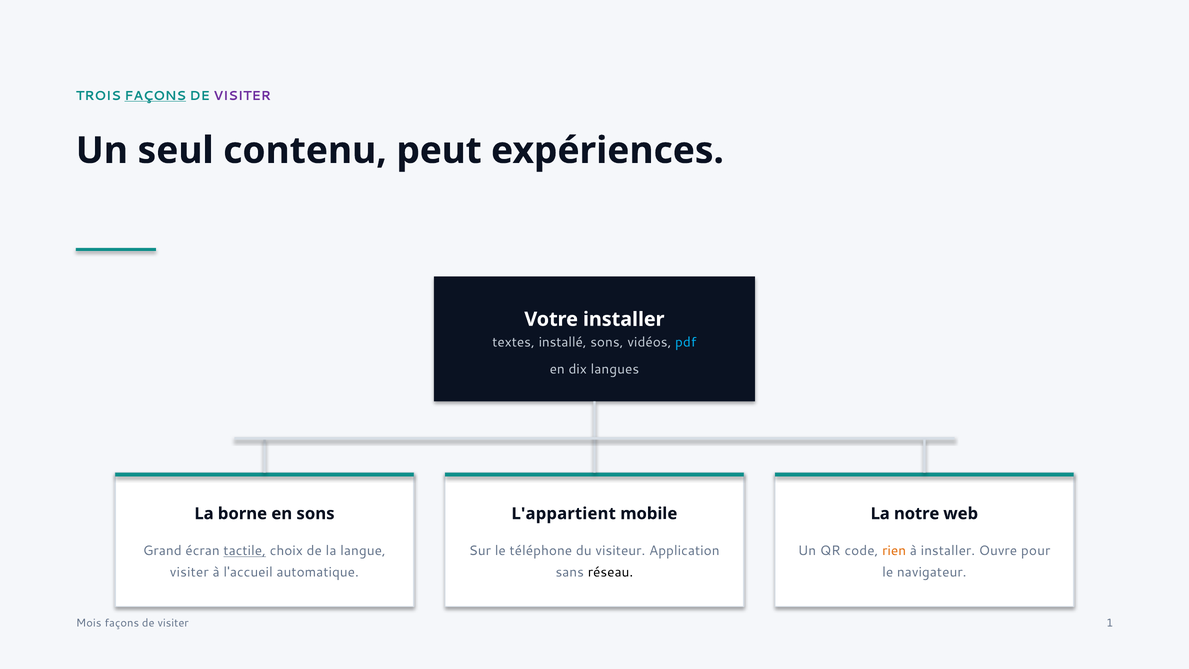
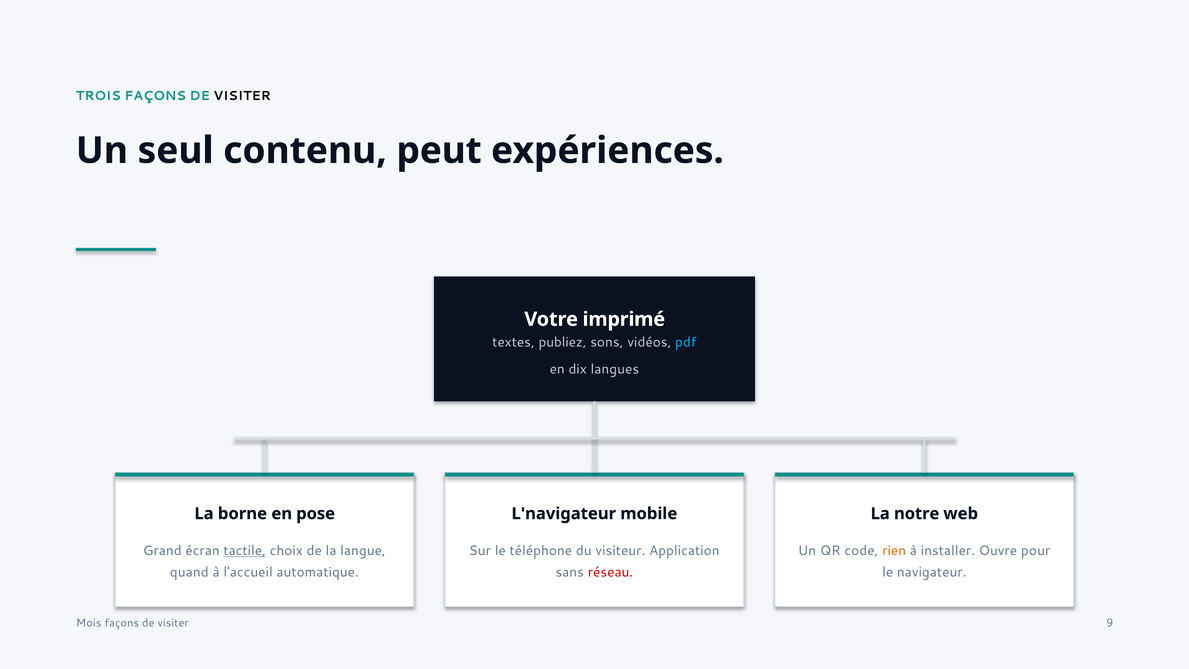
FAÇONS underline: present -> none (155, 96)
VISITER colour: purple -> black (242, 96)
Votre installer: installer -> imprimé (624, 319)
installé: installé -> publiez (563, 342)
en sons: sons -> pose (316, 514)
L'appartient: L'appartient -> L'navigateur (564, 514)
visiter: visiter -> quand (189, 572)
réseau colour: black -> red (610, 572)
1: 1 -> 9 (1110, 623)
